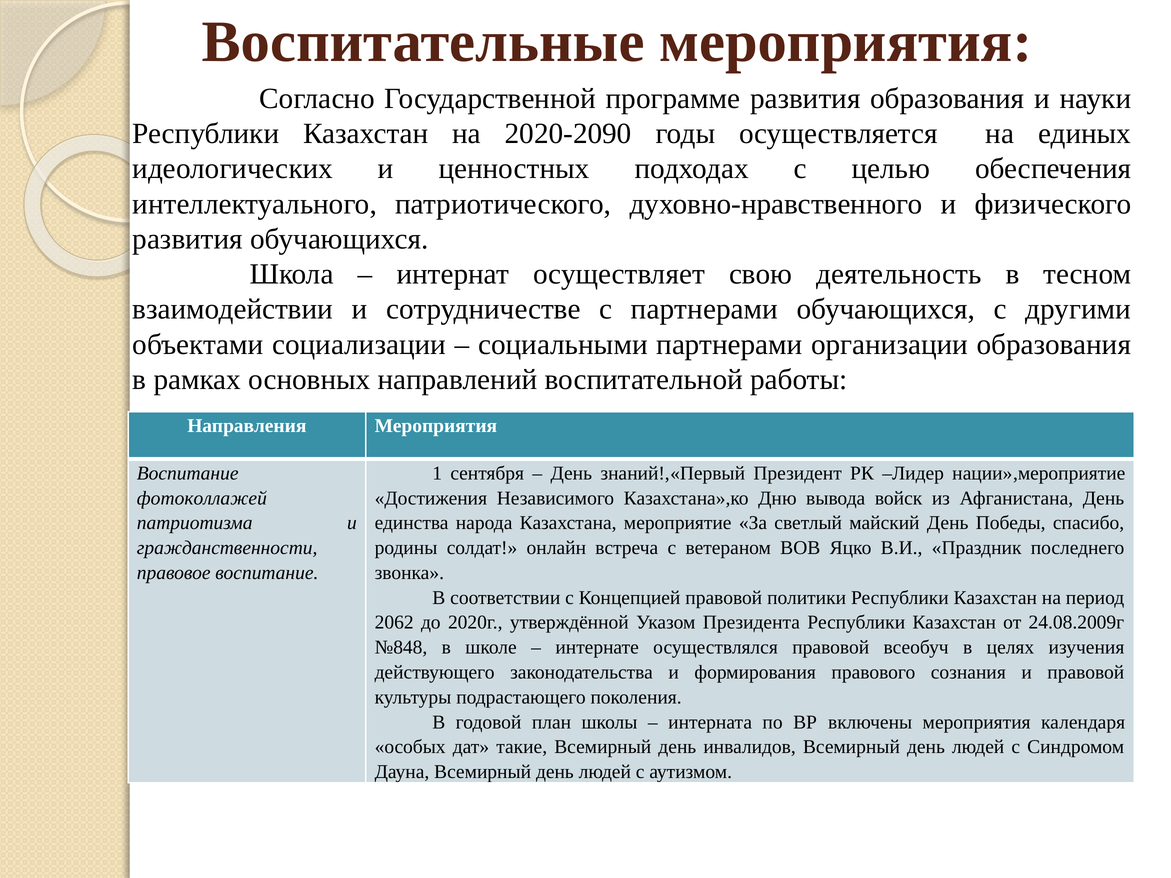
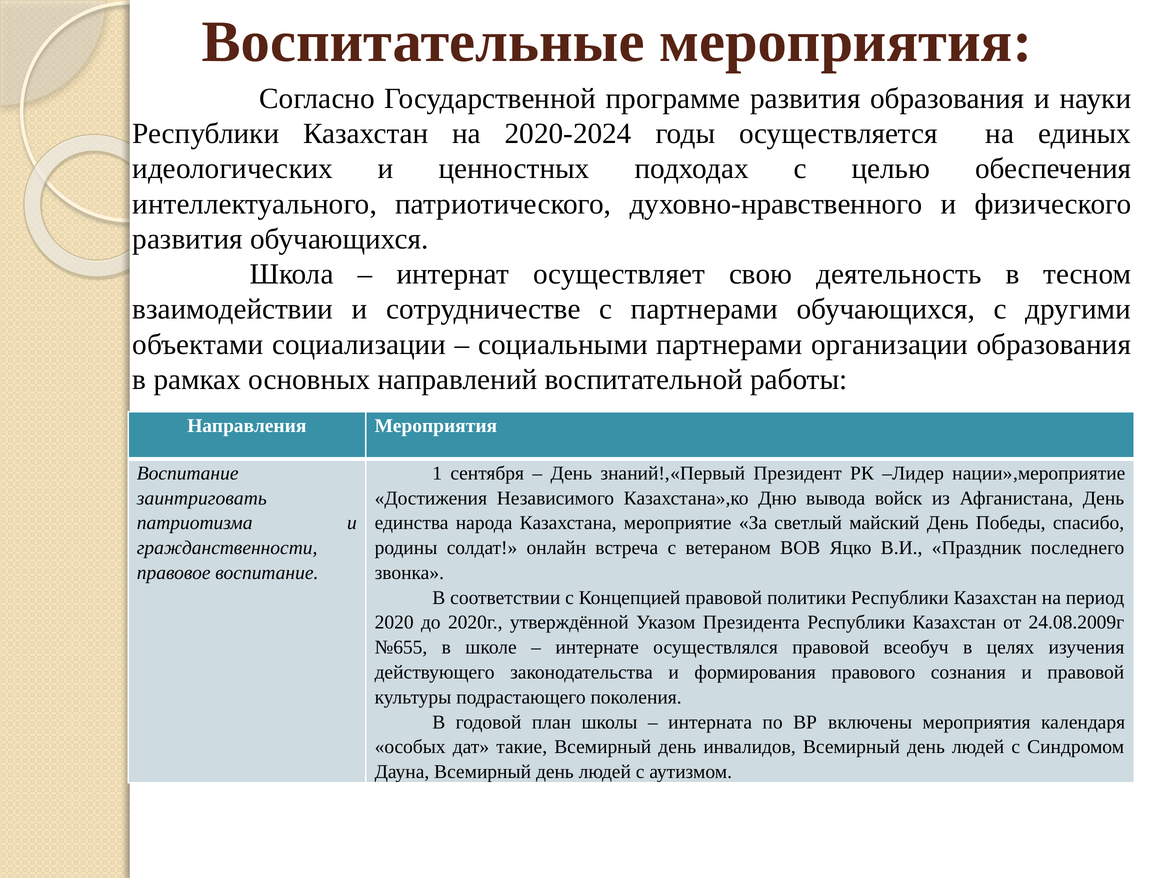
2020-2090: 2020-2090 -> 2020-2024 (568, 134)
фотоколлажей: фотоколлажей -> заинтриговать (202, 498)
2062: 2062 -> 2020 (394, 623)
№848: №848 -> №655 (401, 648)
